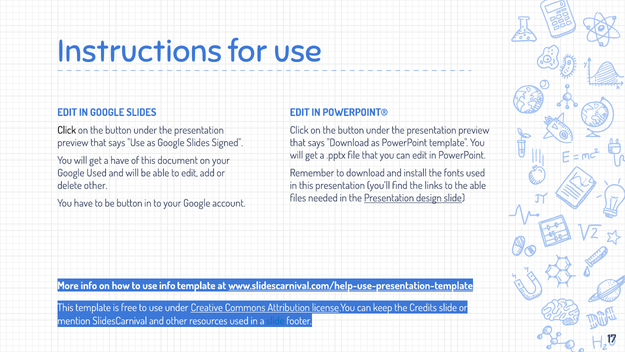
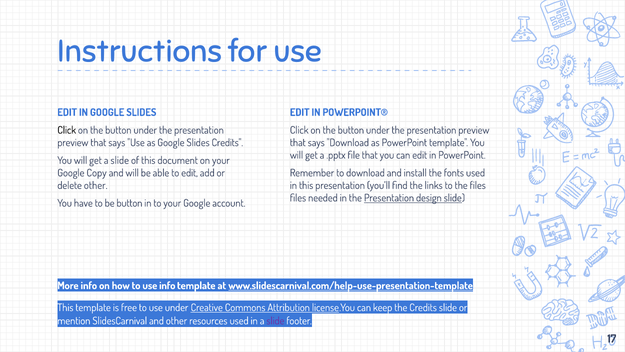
Slides Signed: Signed -> Credits (227, 143)
get a have: have -> slide (120, 160)
Google Used: Used -> Copy (97, 173)
the able: able -> files (478, 185)
slide colour: blue -> purple (275, 321)
